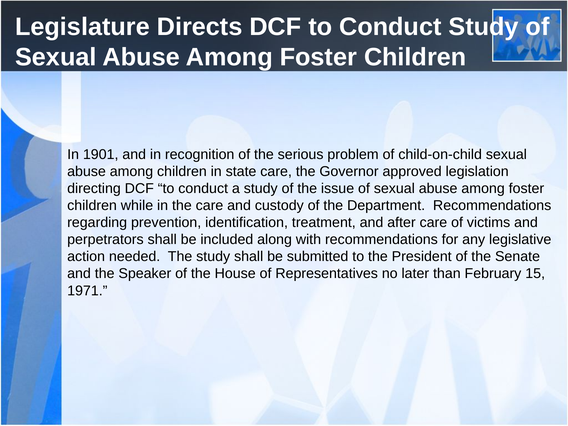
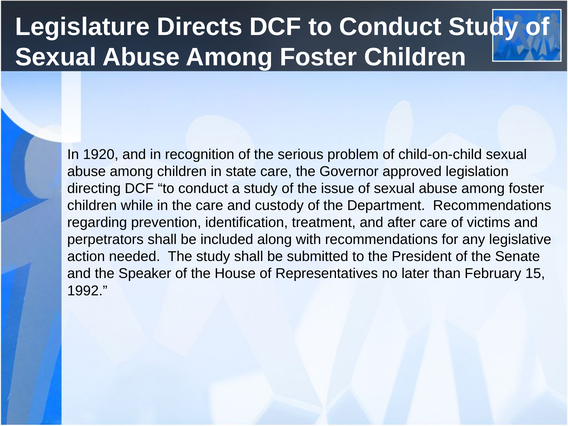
1901: 1901 -> 1920 (101, 154)
1971: 1971 -> 1992 (87, 291)
